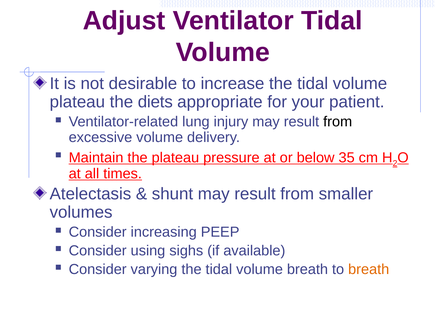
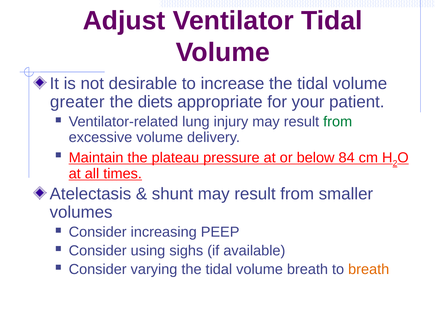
plateau: plateau -> greater (77, 102)
from colour: black -> green (338, 122)
35: 35 -> 84 (347, 158)
